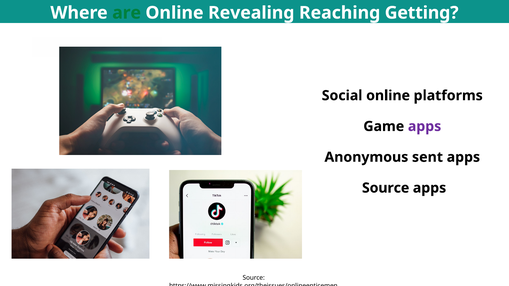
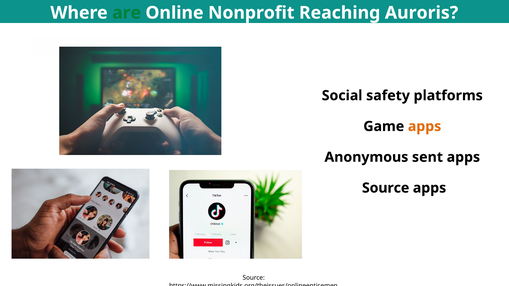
Revealing: Revealing -> Nonprofit (251, 13)
Getting: Getting -> Auroris (422, 13)
Social online: online -> safety (388, 96)
apps colour: purple -> orange (425, 126)
